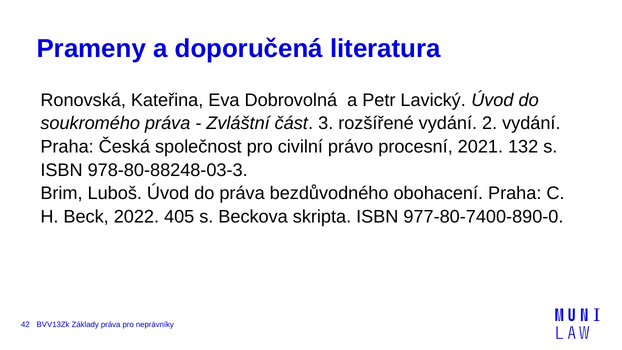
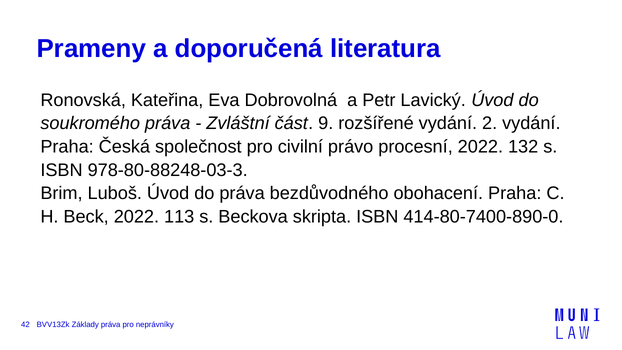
3: 3 -> 9 (326, 123)
procesní 2021: 2021 -> 2022 (480, 147)
405: 405 -> 113 (179, 217)
977-80-7400-890-0: 977-80-7400-890-0 -> 414-80-7400-890-0 (483, 217)
